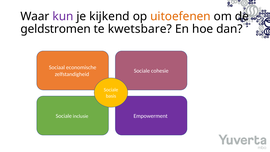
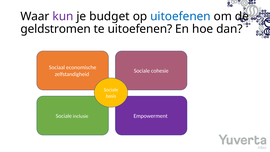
kijkend: kijkend -> budget (109, 16)
uitoefenen colour: orange -> blue (180, 16)
te kwetsbare: kwetsbare -> uitoefenen (140, 29)
